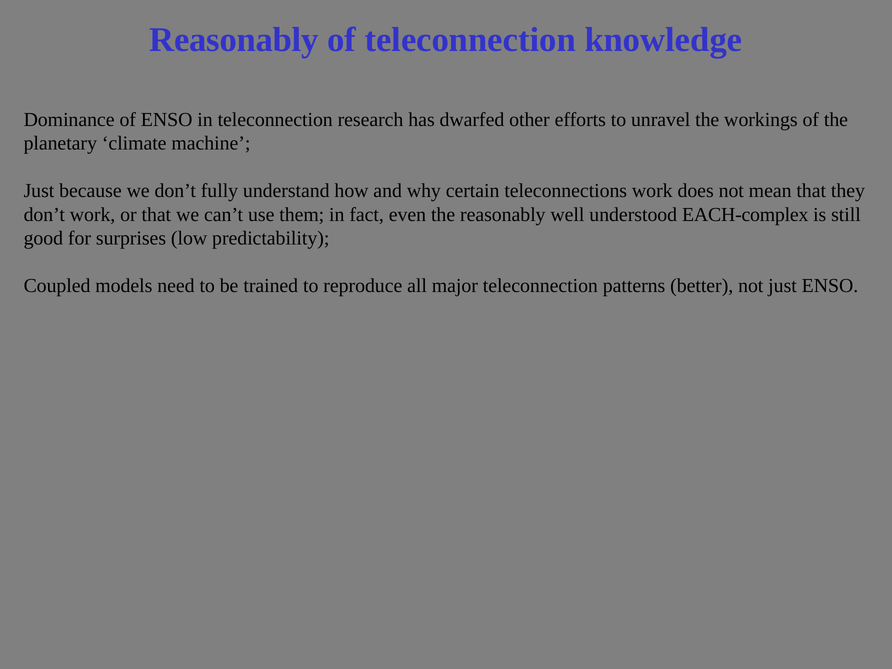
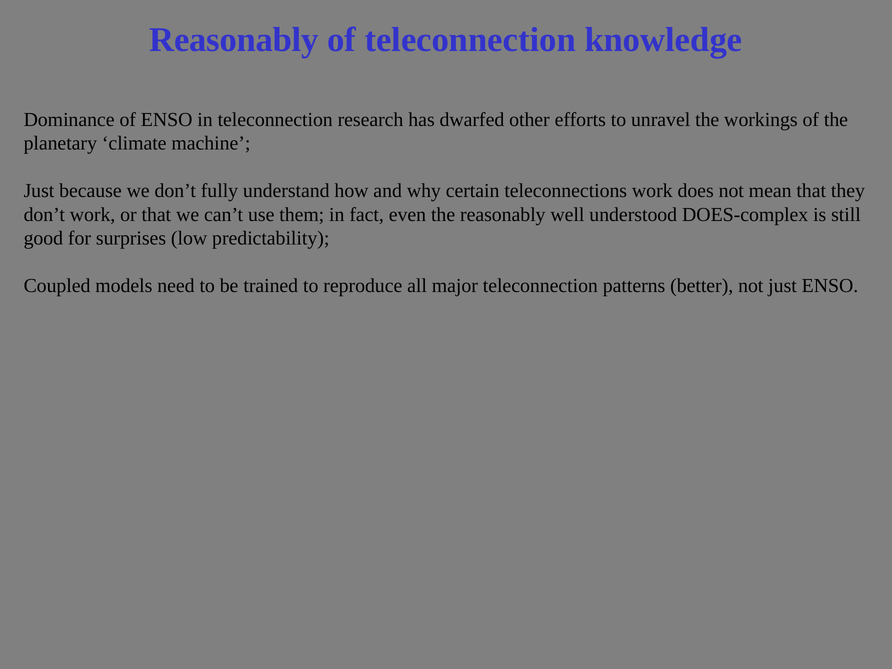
EACH-complex: EACH-complex -> DOES-complex (745, 215)
